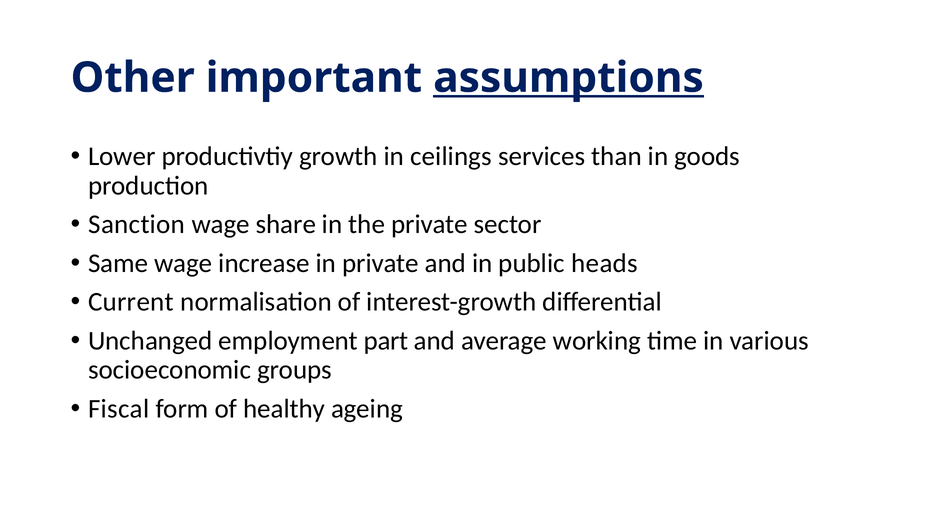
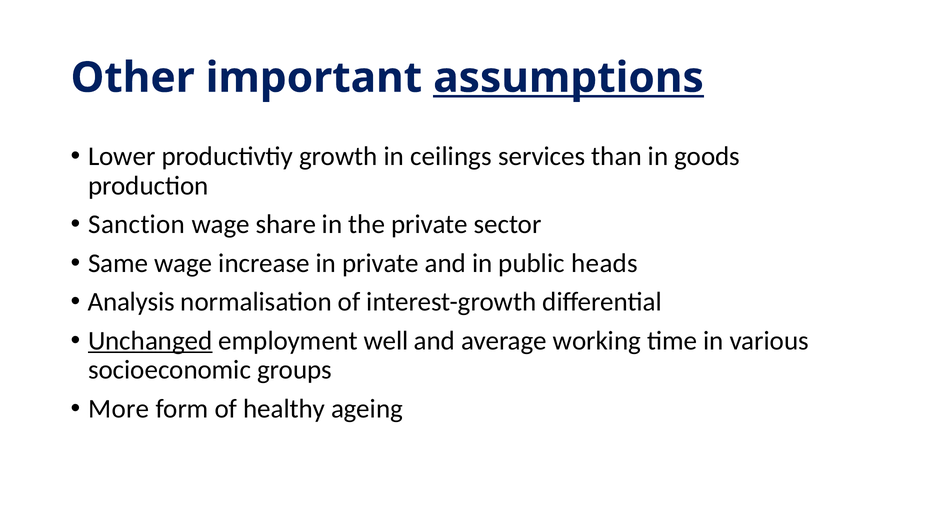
Current: Current -> Analysis (131, 302)
Unchanged underline: none -> present (150, 341)
part: part -> well (386, 341)
Fiscal: Fiscal -> More (119, 409)
